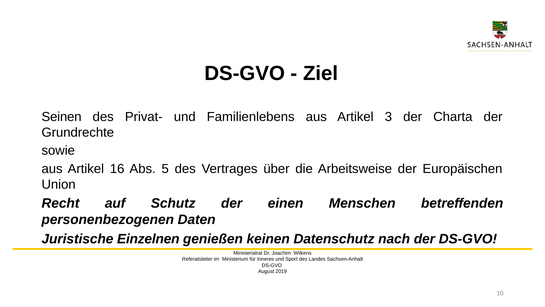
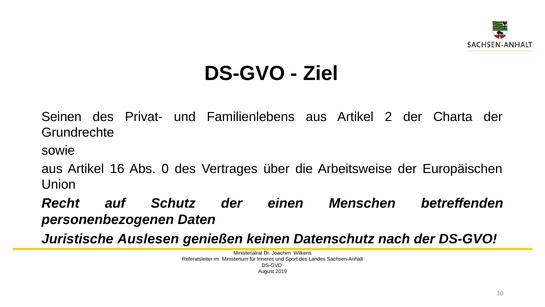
3: 3 -> 2 (388, 117)
5: 5 -> 0 (165, 169)
Einzelnen: Einzelnen -> Auslesen (148, 239)
